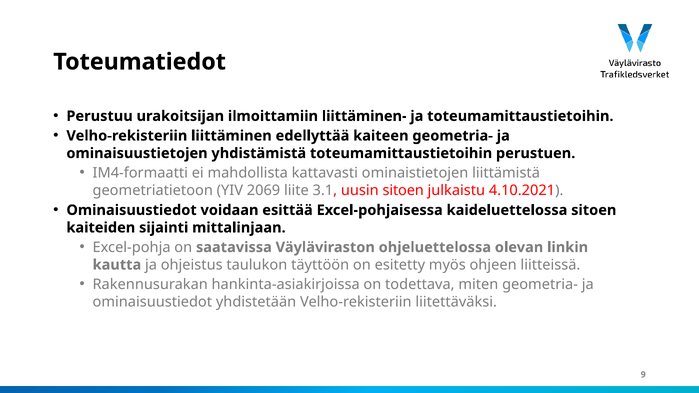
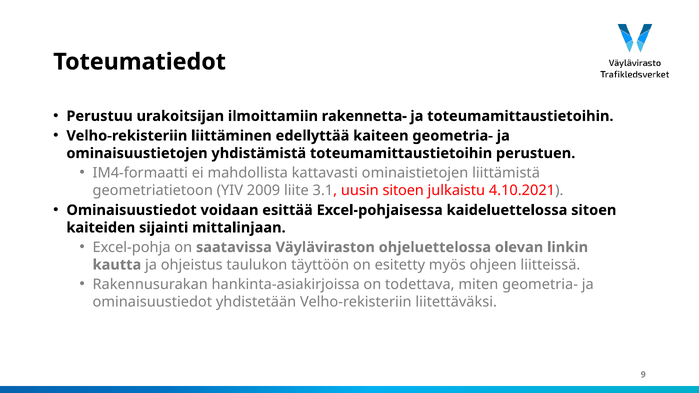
liittäminen-: liittäminen- -> rakennetta- (364, 116)
2069: 2069 -> 2009 (264, 191)
